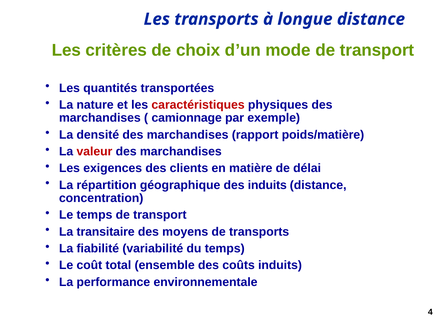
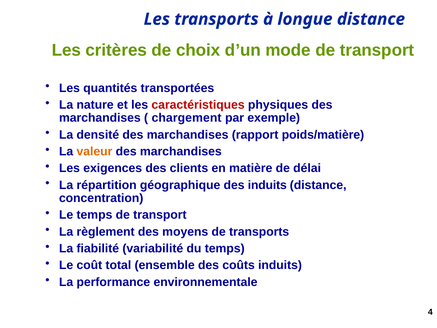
camionnage: camionnage -> chargement (187, 118)
valeur colour: red -> orange (94, 151)
transitaire: transitaire -> règlement (106, 232)
